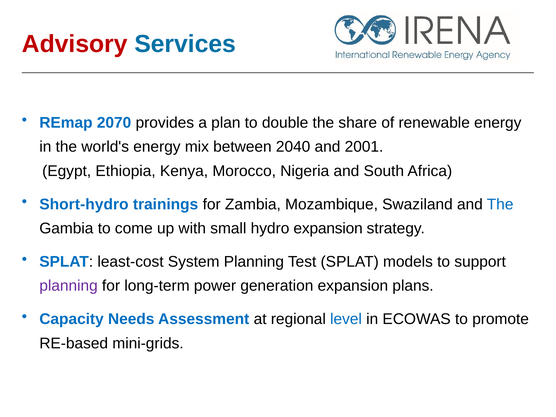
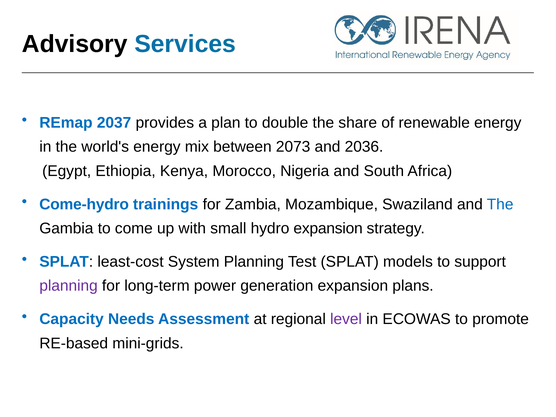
Advisory colour: red -> black (75, 44)
2070: 2070 -> 2037 (114, 123)
2040: 2040 -> 2073 (293, 147)
2001: 2001 -> 2036 (364, 147)
Short-hydro: Short-hydro -> Come-hydro (84, 204)
level colour: blue -> purple (346, 319)
